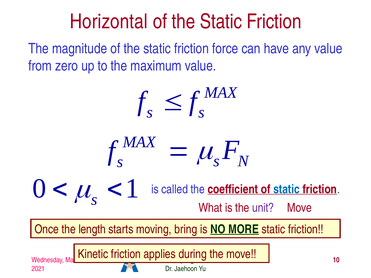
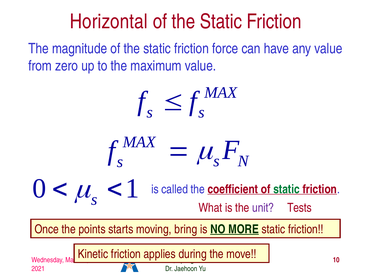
static colour: blue -> green (287, 189)
Move: Move -> Tests (299, 208)
length: length -> points (92, 230)
